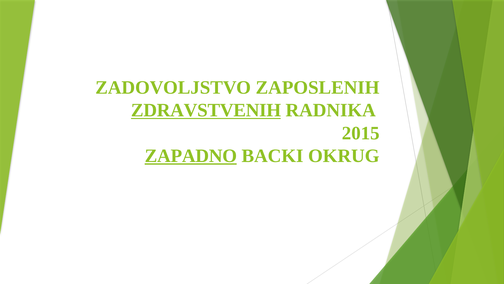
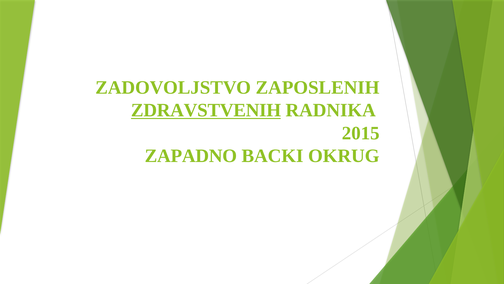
ZAPADNO underline: present -> none (191, 156)
